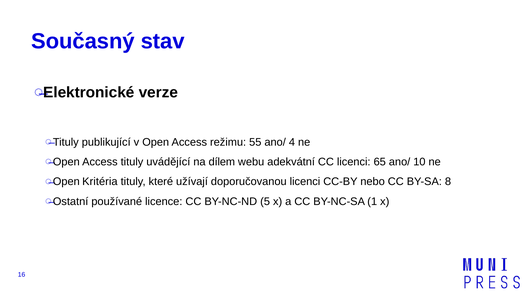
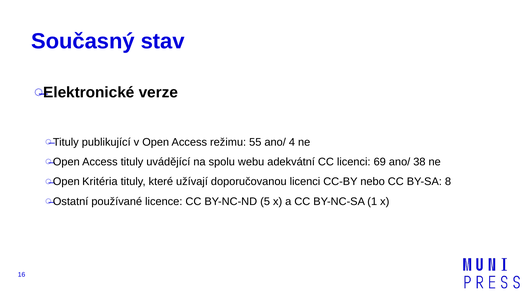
dílem: dílem -> spolu (222, 162)
65: 65 -> 69 (380, 162)
10: 10 -> 38 (419, 162)
